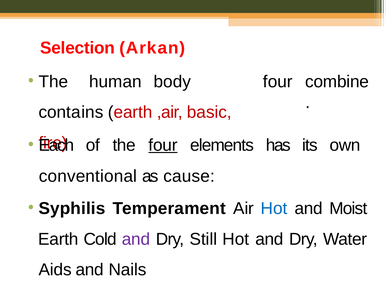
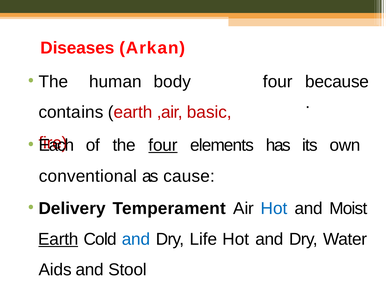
Selection: Selection -> Diseases (77, 48)
combine: combine -> because (337, 82)
Syphilis: Syphilis -> Delivery (72, 208)
Earth underline: none -> present (58, 239)
and colour: purple -> blue (136, 239)
Still: Still -> Life (203, 239)
Nails: Nails -> Stool (128, 269)
